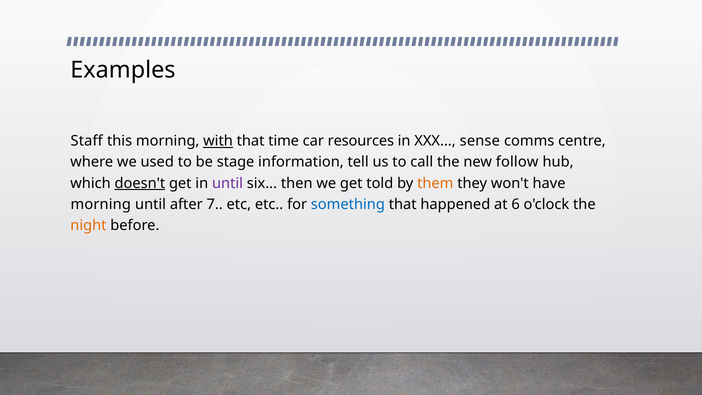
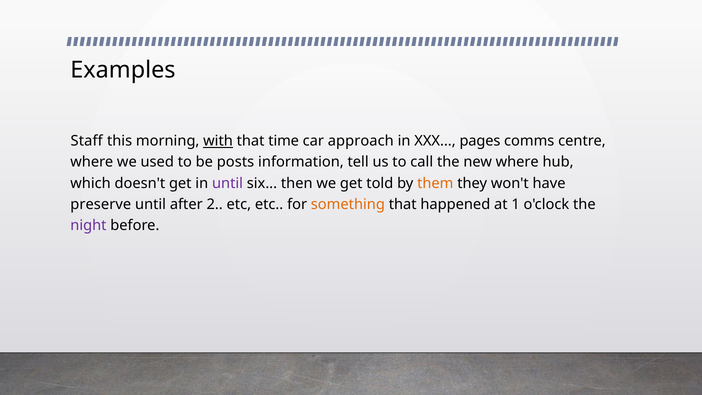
resources: resources -> approach (361, 141)
sense: sense -> pages (480, 141)
stage: stage -> posts (236, 162)
new follow: follow -> where (517, 162)
doesn't underline: present -> none (140, 183)
morning: morning -> preserve (101, 204)
7: 7 -> 2 (215, 204)
something colour: blue -> orange (348, 204)
6: 6 -> 1 (516, 204)
night colour: orange -> purple (88, 225)
